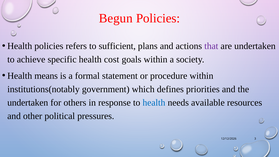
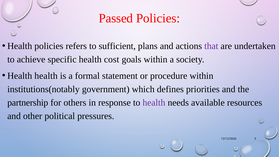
Begun: Begun -> Passed (116, 18)
Health means: means -> health (46, 76)
undertaken: undertaken -> partnership (28, 103)
health colour: blue -> purple (154, 103)
